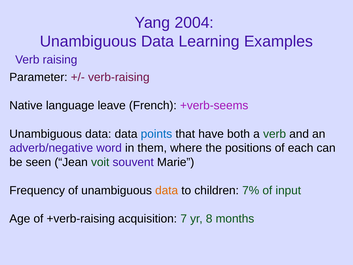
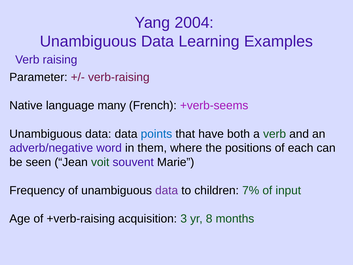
leave: leave -> many (112, 106)
data colour: orange -> purple (167, 190)
7: 7 -> 3 (184, 218)
